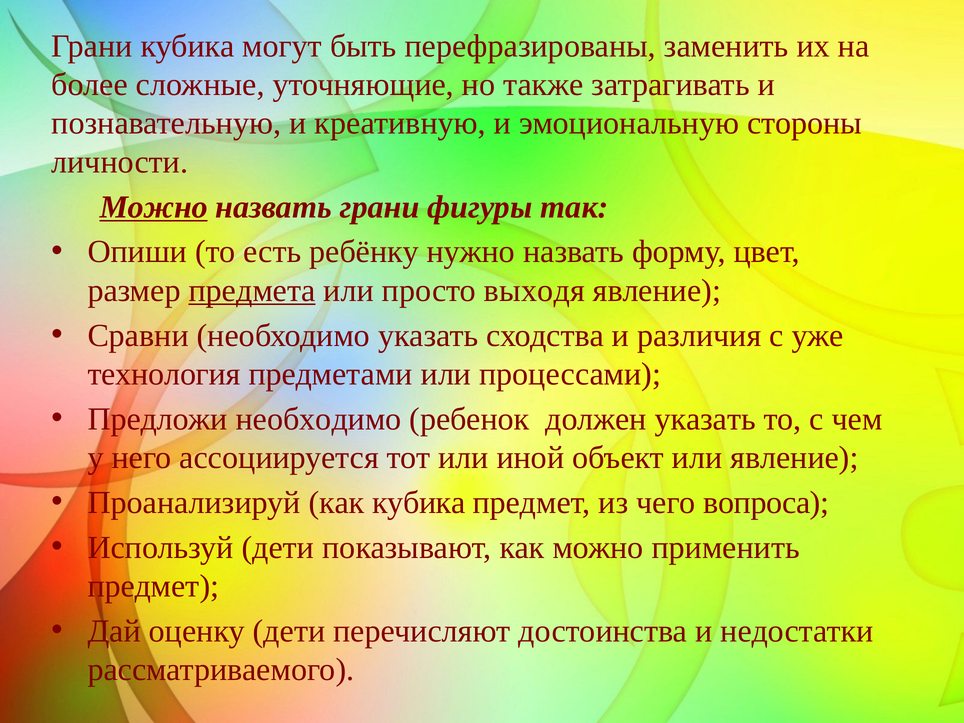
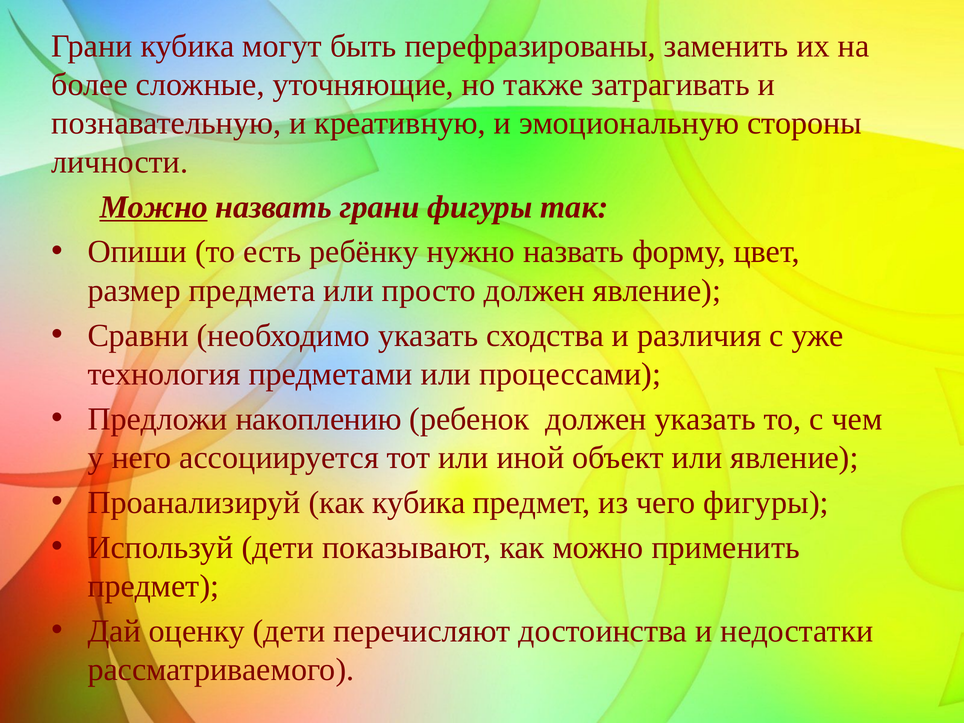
предмета underline: present -> none (252, 290)
просто выходя: выходя -> должен (535, 290)
Предложи необходимо: необходимо -> накоплению (319, 419)
чего вопроса: вопроса -> фигуры (766, 502)
